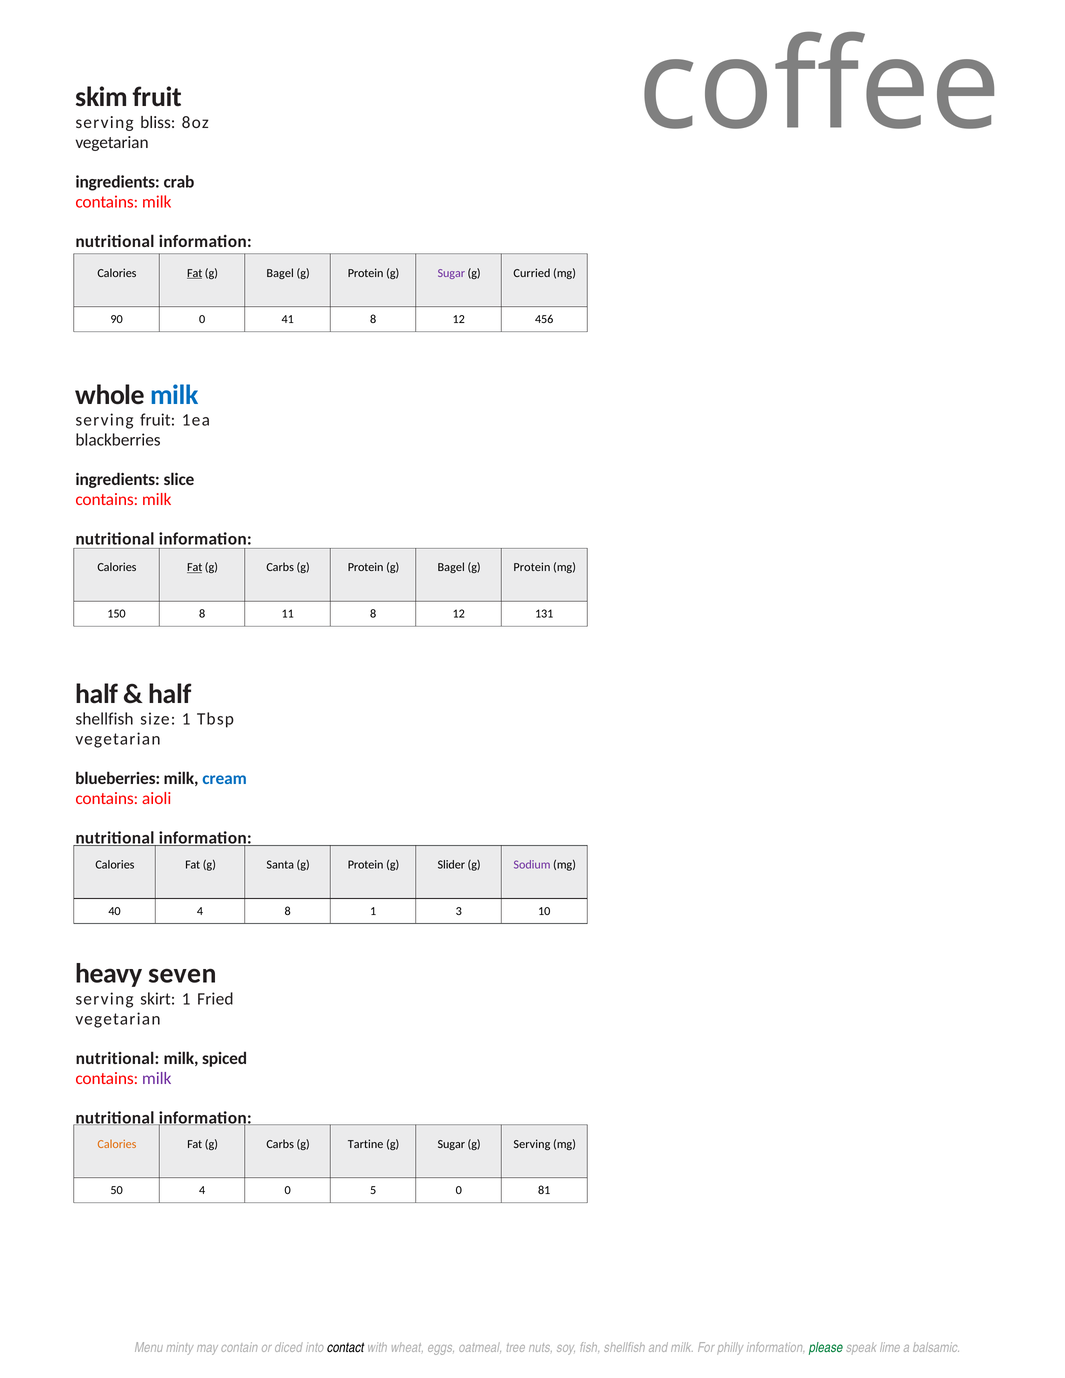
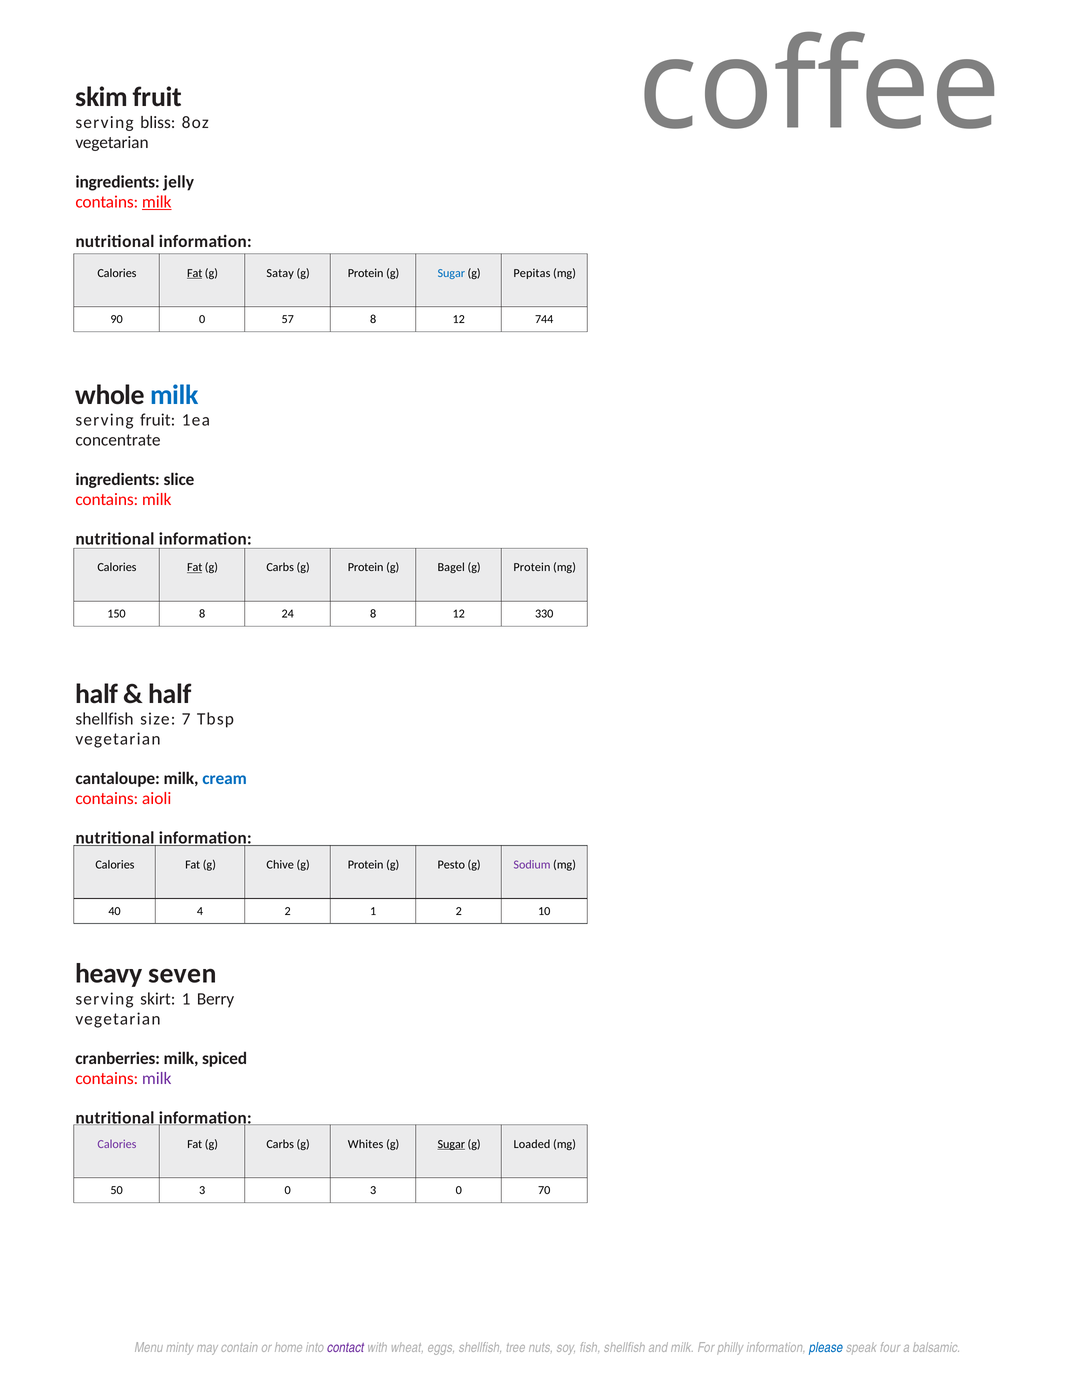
crab: crab -> jelly (179, 182)
milk underline: none -> present (157, 202)
Bagel: Bagel -> Satay (280, 273)
Sugar colour: purple -> blue (451, 273)
Curried: Curried -> Pepitas (532, 273)
41: 41 -> 57 (288, 319)
456: 456 -> 744 (544, 319)
blackberries: blackberries -> concentrate (118, 440)
11: 11 -> 24 (288, 614)
131: 131 -> 330 (544, 614)
size 1: 1 -> 7 (186, 719)
blueberries: blueberries -> cantaloupe (118, 779)
Santa: Santa -> Chive (280, 865)
Slider: Slider -> Pesto (451, 865)
4 8: 8 -> 2 (288, 911)
1 3: 3 -> 2 (459, 911)
Fried: Fried -> Berry (216, 999)
nutritional: nutritional -> cranberries (118, 1059)
Calories colour: orange -> purple (117, 1144)
Tartine: Tartine -> Whites (366, 1144)
Sugar underline: none -> present (451, 1144)
g Serving: Serving -> Loaded (532, 1144)
50 4: 4 -> 3 (202, 1191)
0 5: 5 -> 3 (373, 1191)
81: 81 -> 70 (544, 1191)
diced: diced -> home (289, 1348)
contact colour: black -> purple (346, 1348)
eggs oatmeal: oatmeal -> shellfish (481, 1348)
please colour: green -> blue (826, 1348)
lime: lime -> four (890, 1348)
